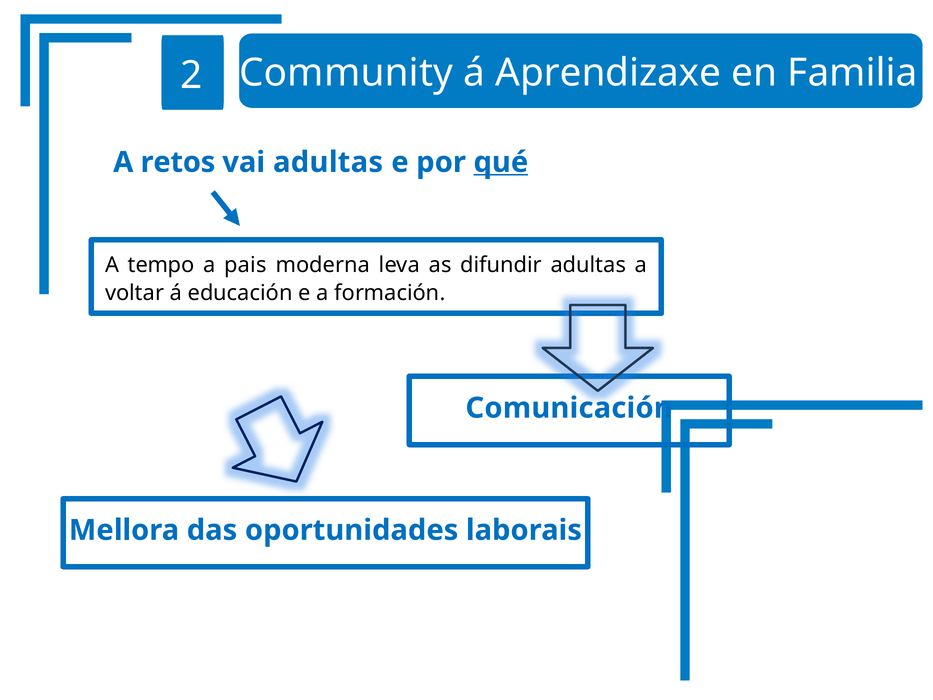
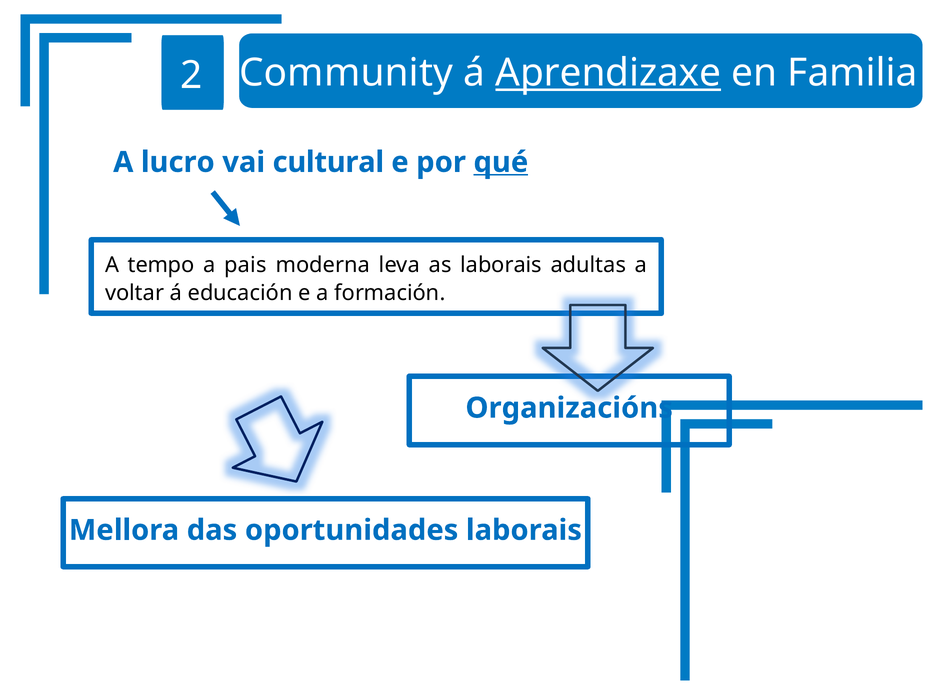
Aprendizaxe underline: none -> present (608, 73)
retos: retos -> lucro (178, 162)
vai adultas: adultas -> cultural (328, 162)
as difundir: difundir -> laborais (501, 265)
Comunicación: Comunicación -> Organizacións (569, 408)
